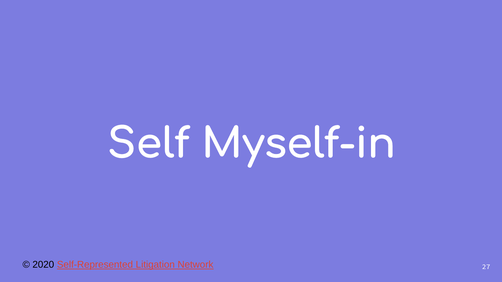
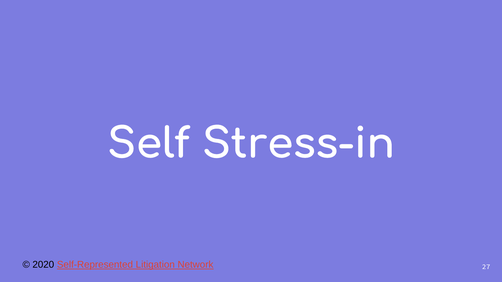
Myself-in: Myself-in -> Stress-in (299, 144)
